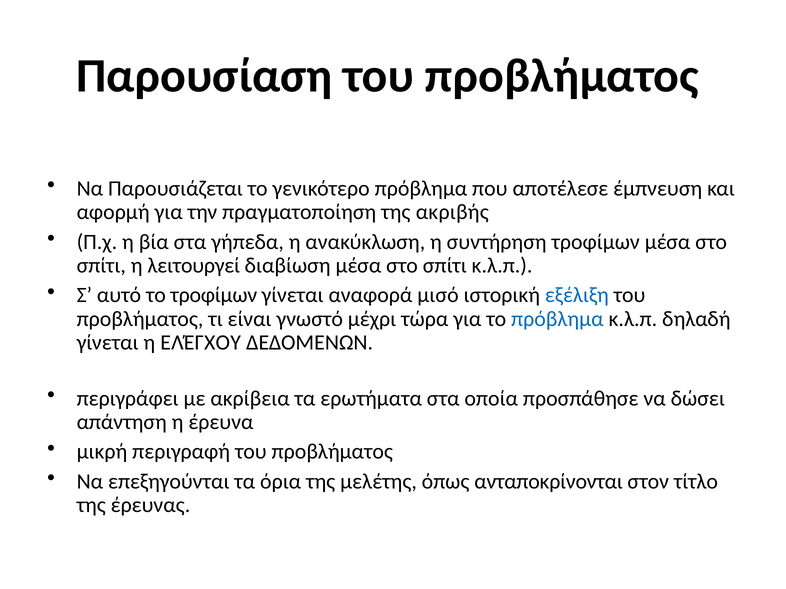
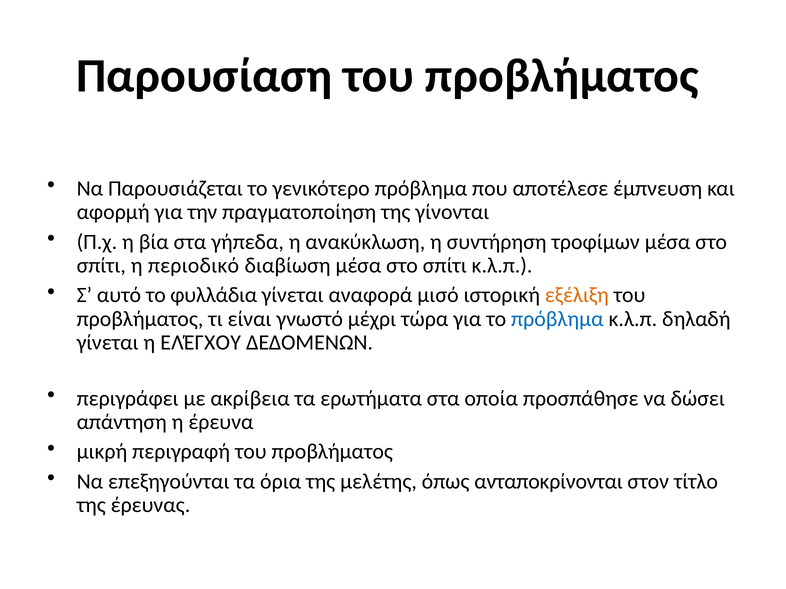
ακριβής: ακριβής -> γίνονται (452, 212)
λειτουργεί: λειτουργεί -> περιοδικό (193, 266)
το τροφίμων: τροφίμων -> φυλλάδια (214, 295)
εξέλιξη colour: blue -> orange (577, 295)
